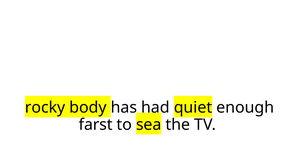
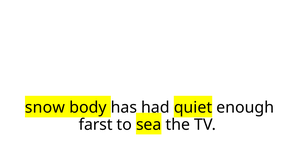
rocky: rocky -> snow (45, 108)
